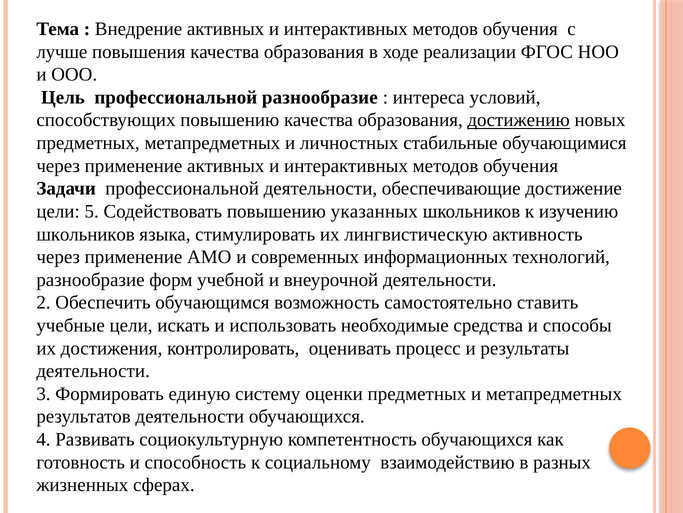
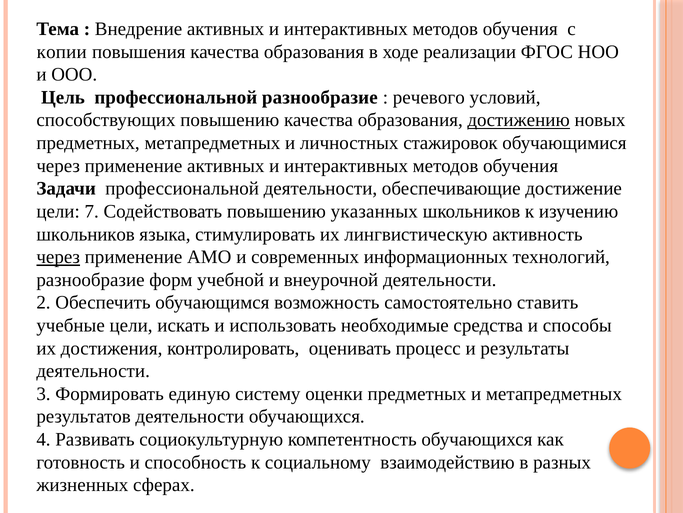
лучше: лучше -> копии (62, 52)
интереса: интереса -> речевого (429, 97)
стабильные: стабильные -> стажировок (450, 143)
5: 5 -> 7 (92, 211)
через underline: none -> present (58, 257)
